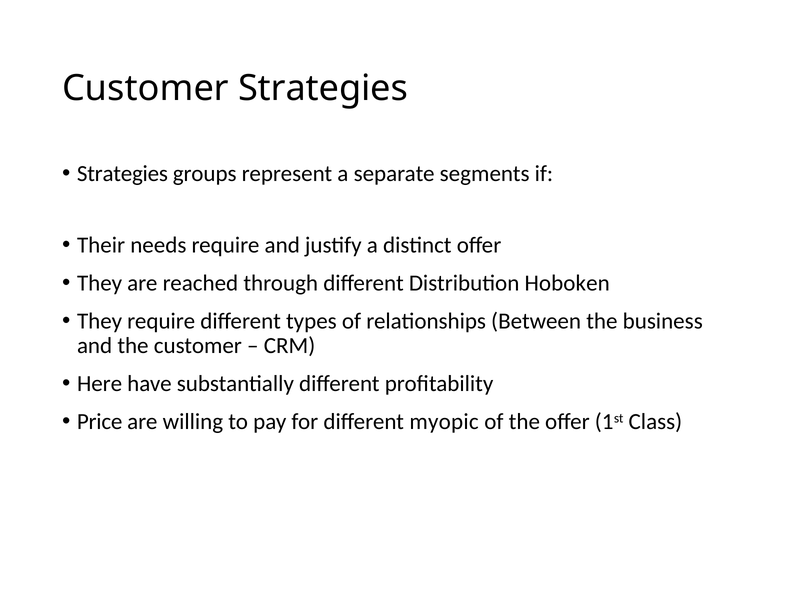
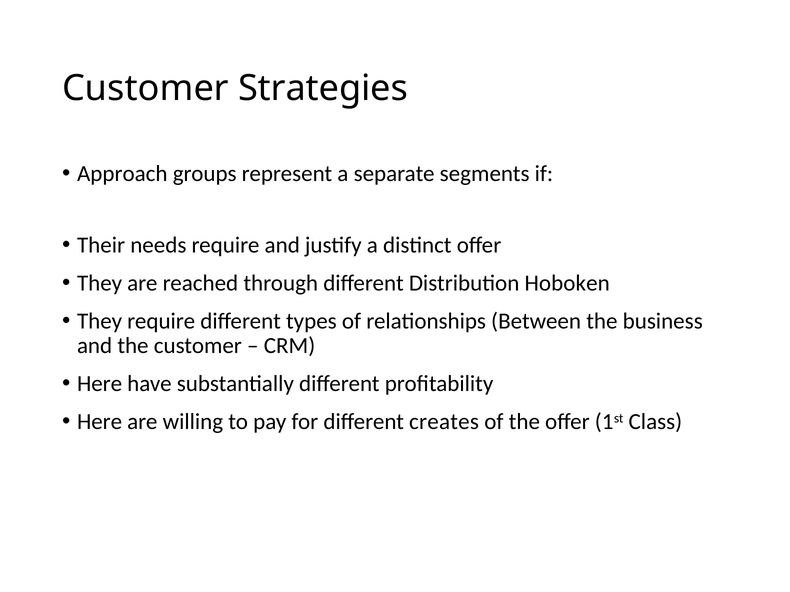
Strategies: Strategies -> Approach (122, 174)
Price: Price -> Here (100, 422)
myopic: myopic -> creates (444, 422)
